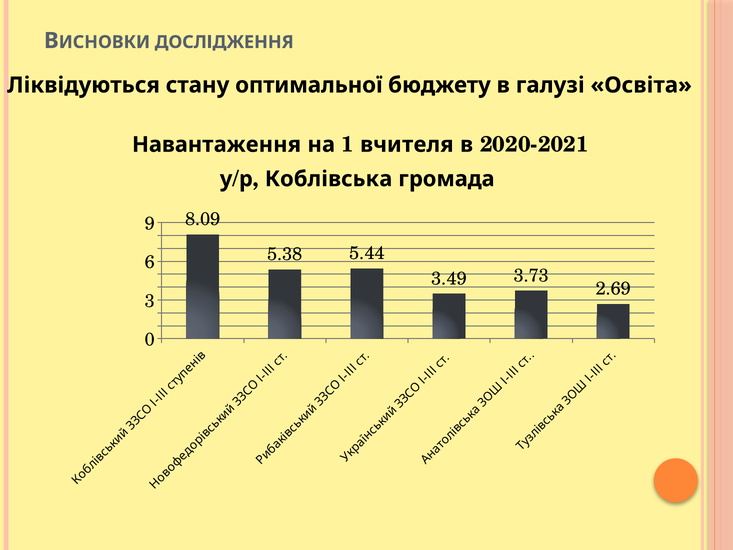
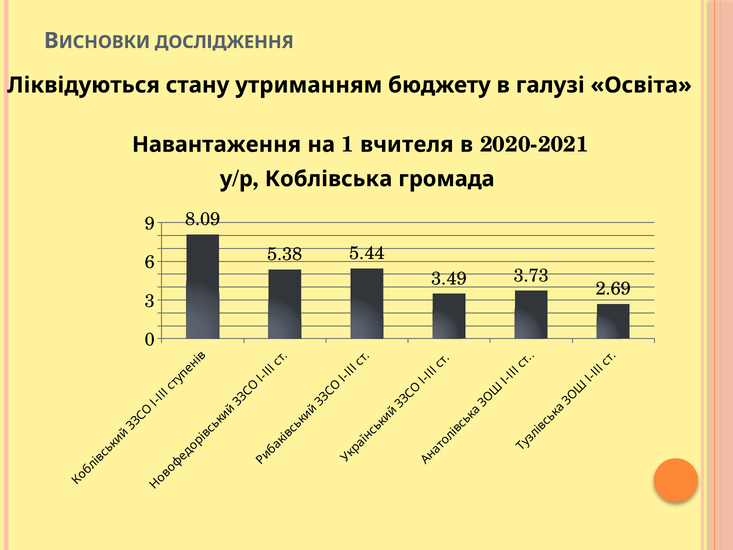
оптимальної: оптимальної -> утриманням (309, 85)
